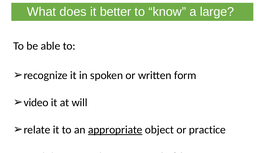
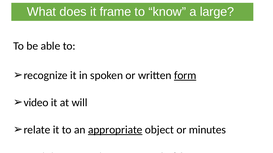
better: better -> frame (116, 12)
form underline: none -> present (185, 76)
practice: practice -> minutes (207, 130)
